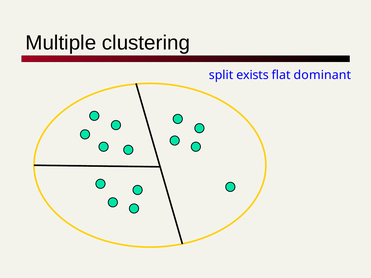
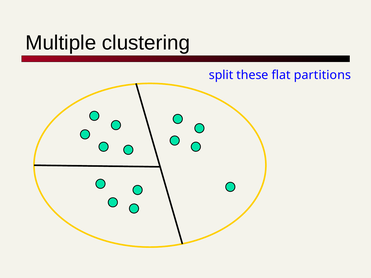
exists: exists -> these (252, 75)
dominant: dominant -> partitions (322, 75)
